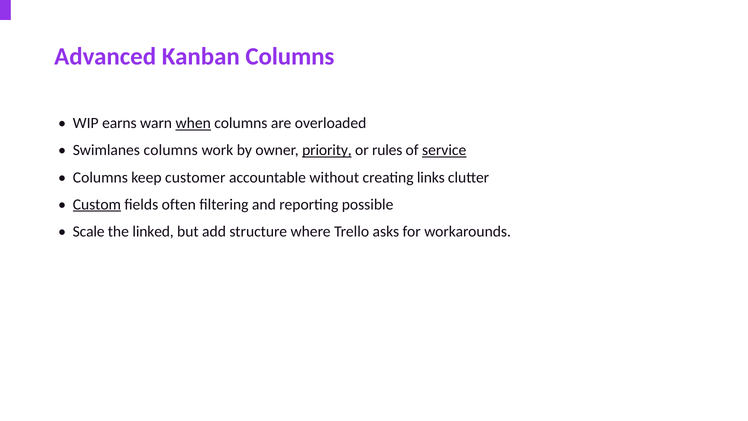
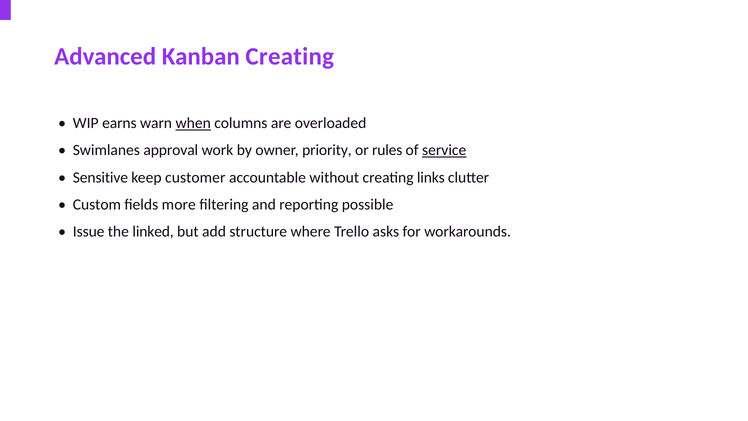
Kanban Columns: Columns -> Creating (290, 56)
Swimlanes columns: columns -> approval (171, 150)
priority underline: present -> none (327, 150)
Columns: Columns -> Sensitive (100, 177)
Custom underline: present -> none (97, 204)
often: often -> more (179, 204)
Scale: Scale -> Issue (89, 231)
